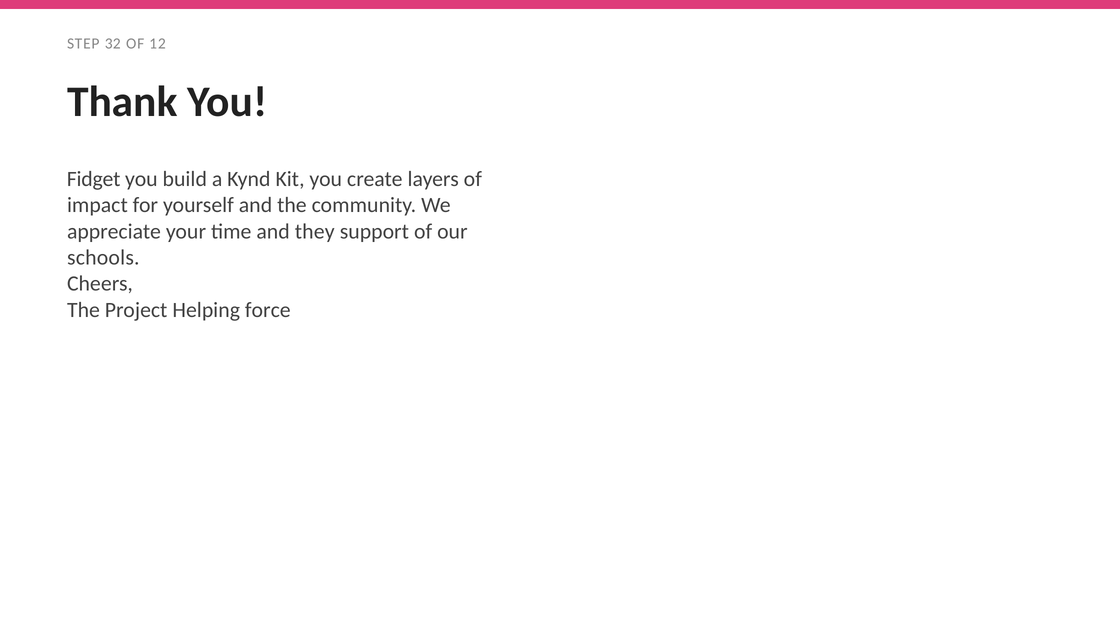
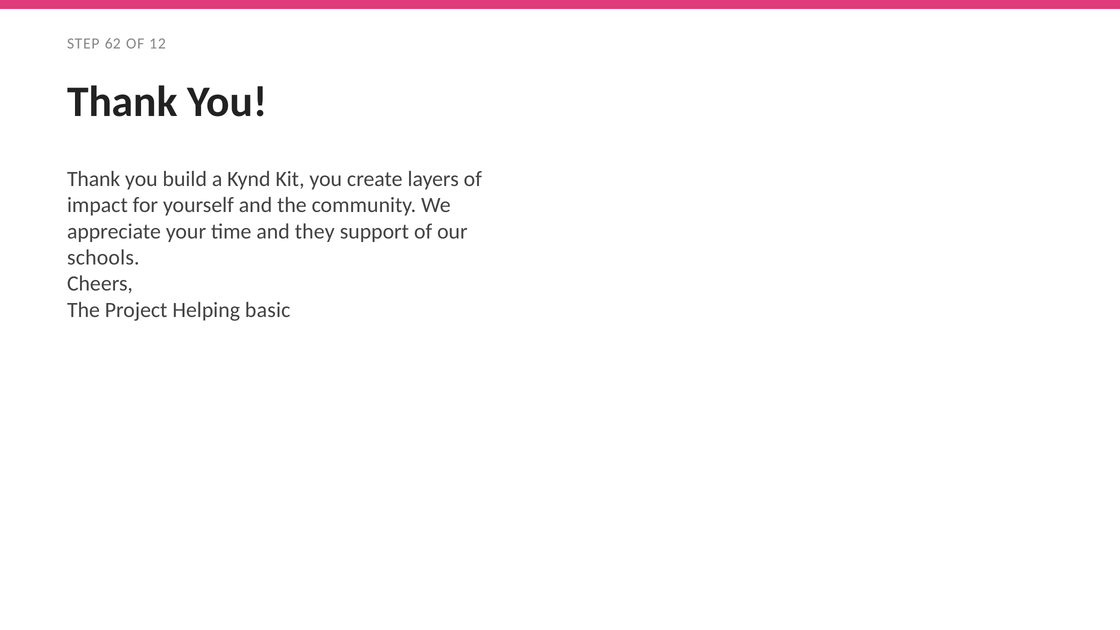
32: 32 -> 62 (113, 44)
Fidget: Fidget -> Thank (94, 179)
force: force -> basic (268, 310)
